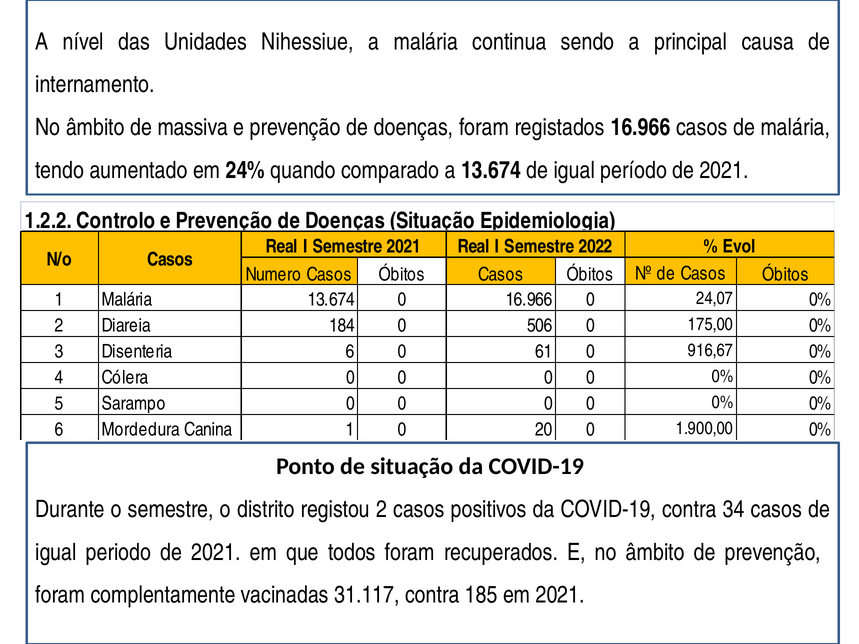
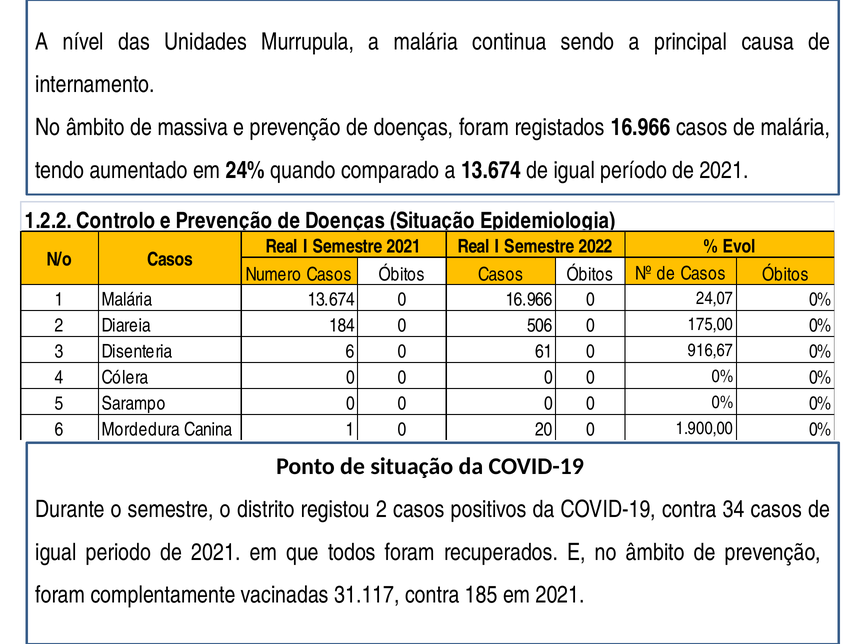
Nihessiue: Nihessiue -> Murrupula (308, 42)
